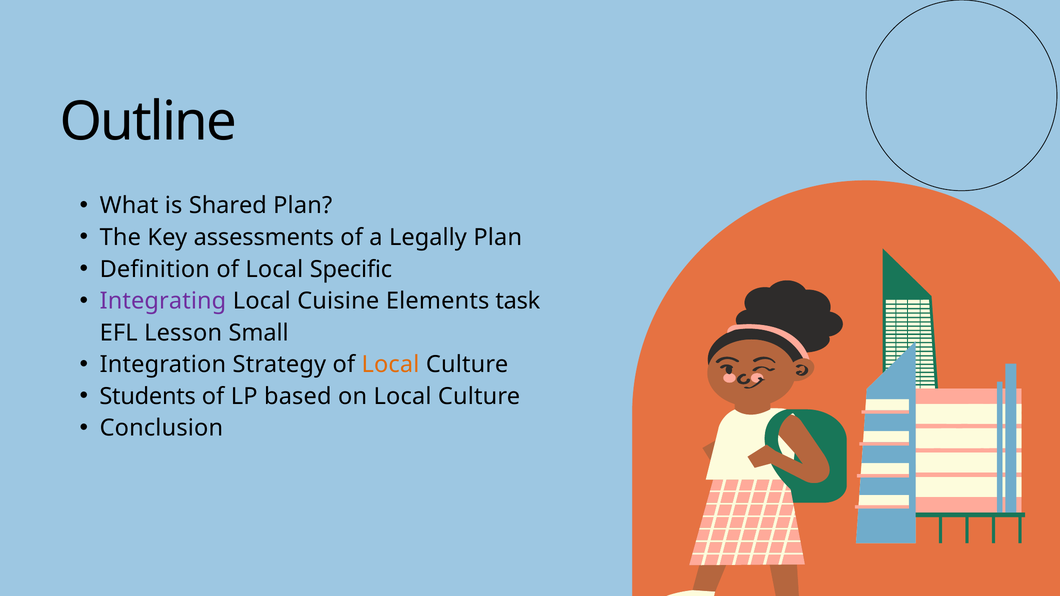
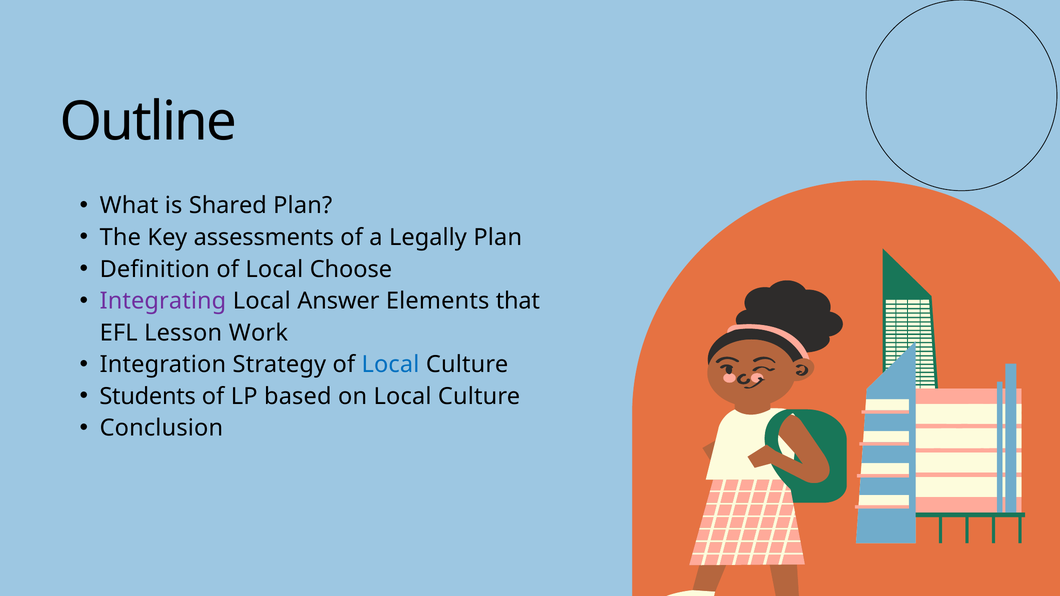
Specific: Specific -> Choose (351, 269)
Cuisine: Cuisine -> Answer (338, 301)
task: task -> that (518, 301)
Small: Small -> Work (258, 333)
Local colour: orange -> blue (390, 365)
